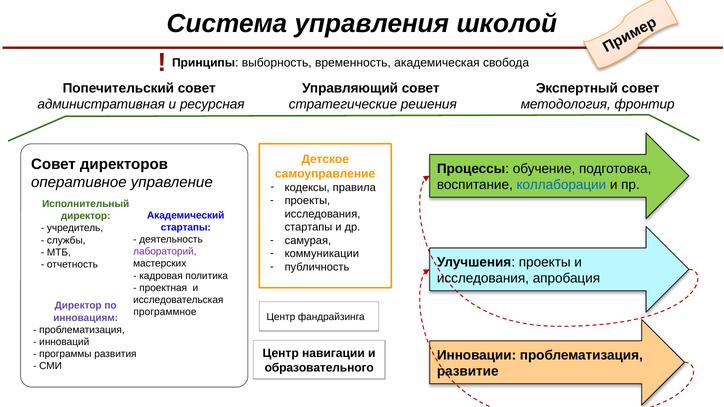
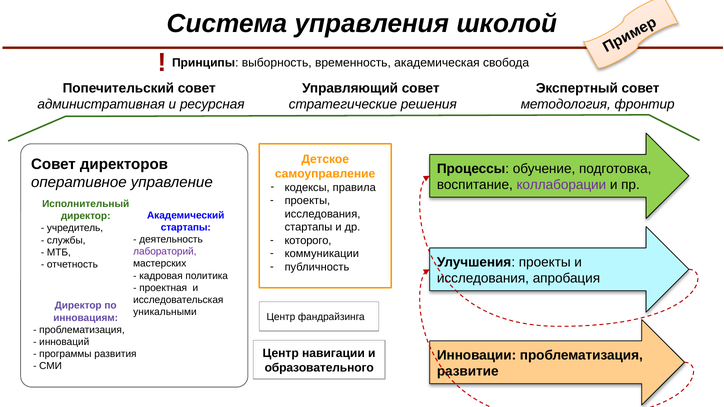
коллаборации colour: blue -> purple (561, 185)
самурая: самурая -> которого (308, 241)
программное: программное -> уникальными (165, 312)
